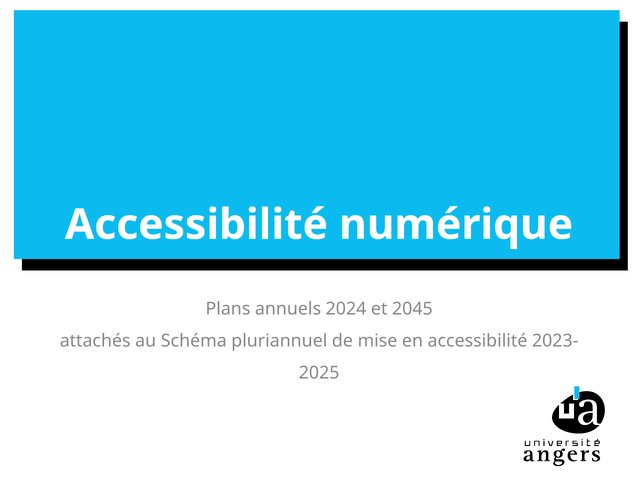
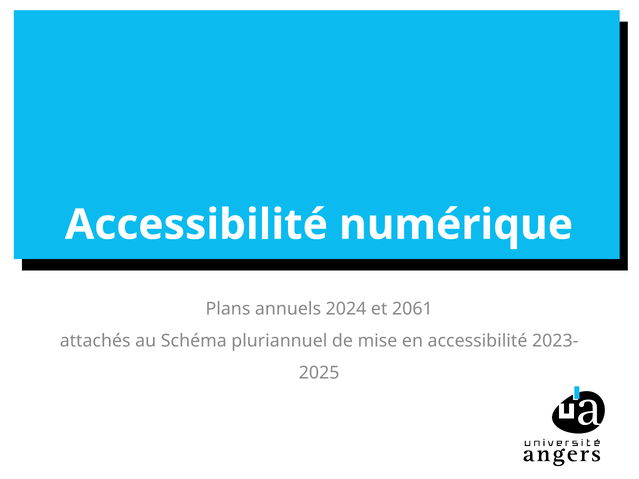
2045: 2045 -> 2061 (412, 309)
